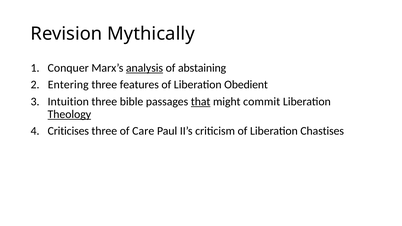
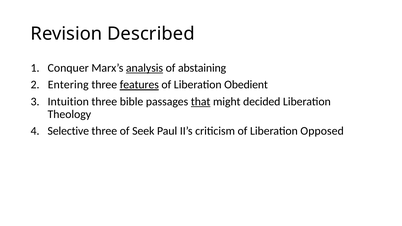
Mythically: Mythically -> Described (151, 34)
features underline: none -> present (139, 85)
commit: commit -> decided (262, 102)
Theology underline: present -> none (69, 114)
Criticises: Criticises -> Selective (68, 131)
Care: Care -> Seek (143, 131)
Chastises: Chastises -> Opposed (322, 131)
